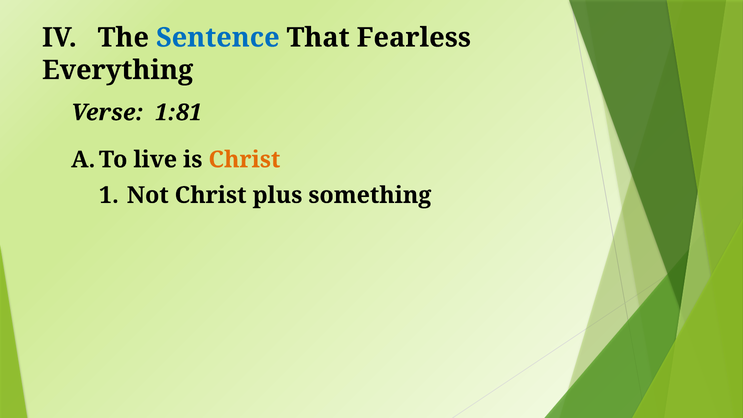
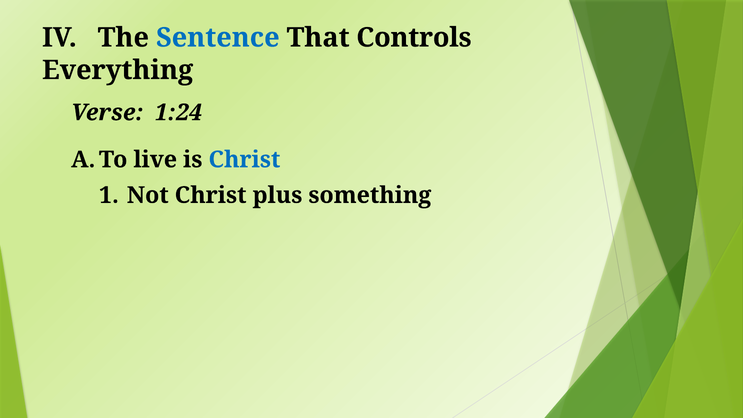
Fearless: Fearless -> Controls (414, 38)
1:81: 1:81 -> 1:24 (178, 113)
Christ colour: orange -> blue (244, 160)
